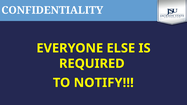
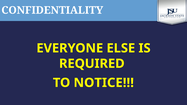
NOTIFY: NOTIFY -> NOTICE (104, 83)
